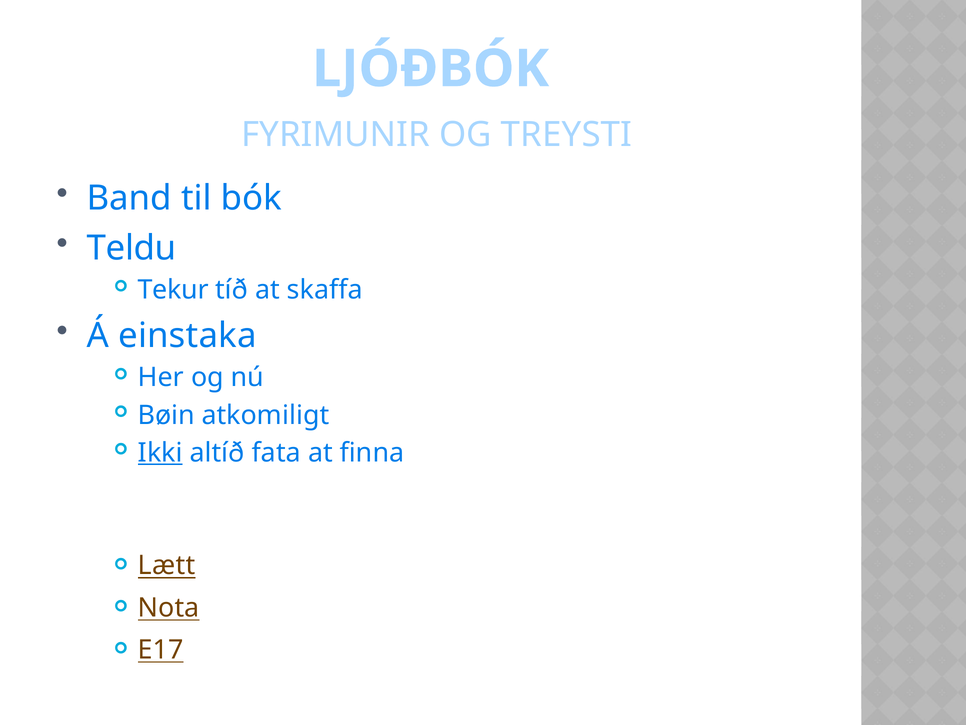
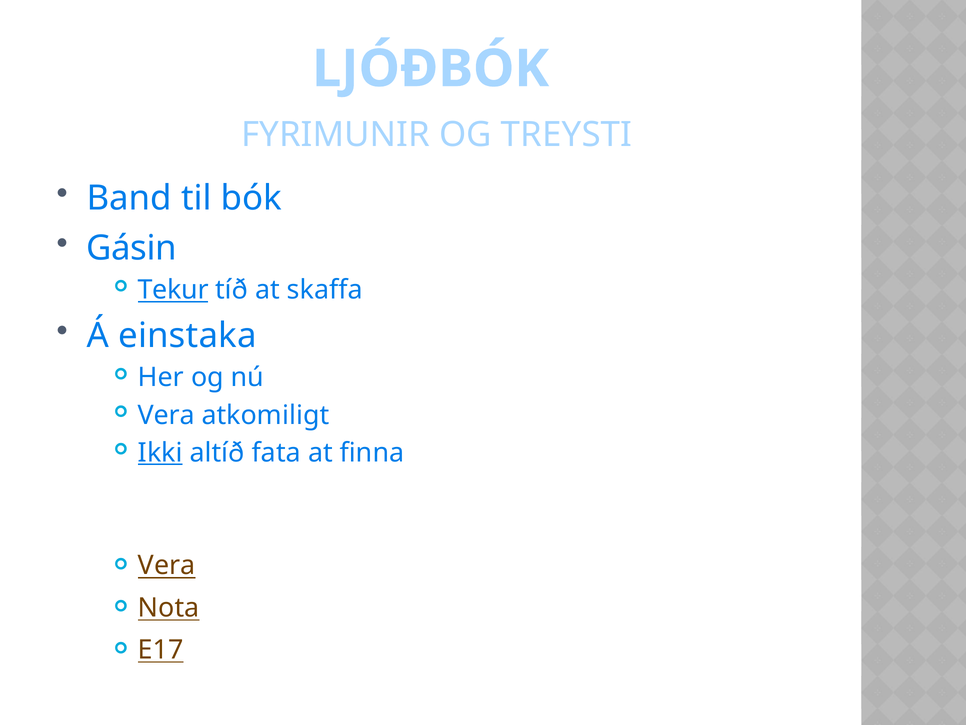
Teldu: Teldu -> Gásin (132, 248)
Tekur underline: none -> present (173, 290)
Bøin: Bøin -> Vera (166, 415)
Lætt: Lætt -> Vera (167, 565)
